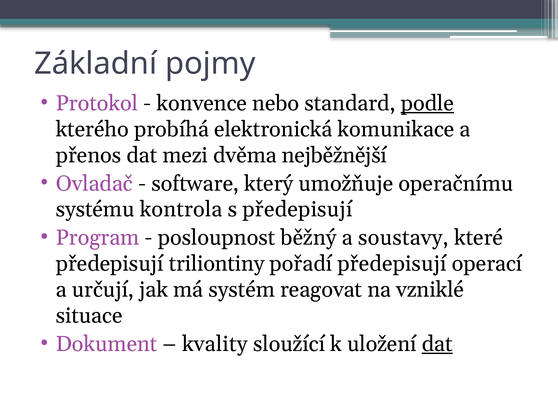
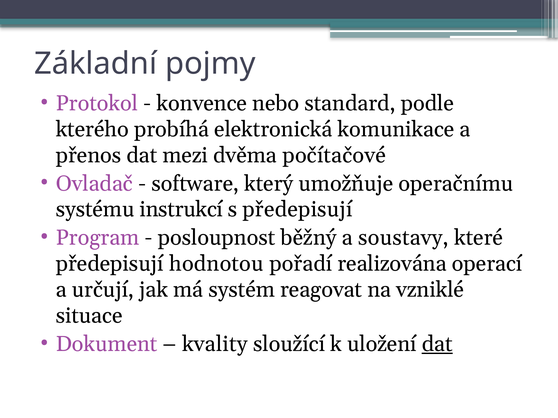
podle underline: present -> none (427, 103)
nejběžnější: nejběžnější -> počítačové (334, 155)
kontrola: kontrola -> instrukcí (181, 210)
triliontiny: triliontiny -> hodnotou (216, 264)
pořadí předepisují: předepisují -> realizována (392, 264)
